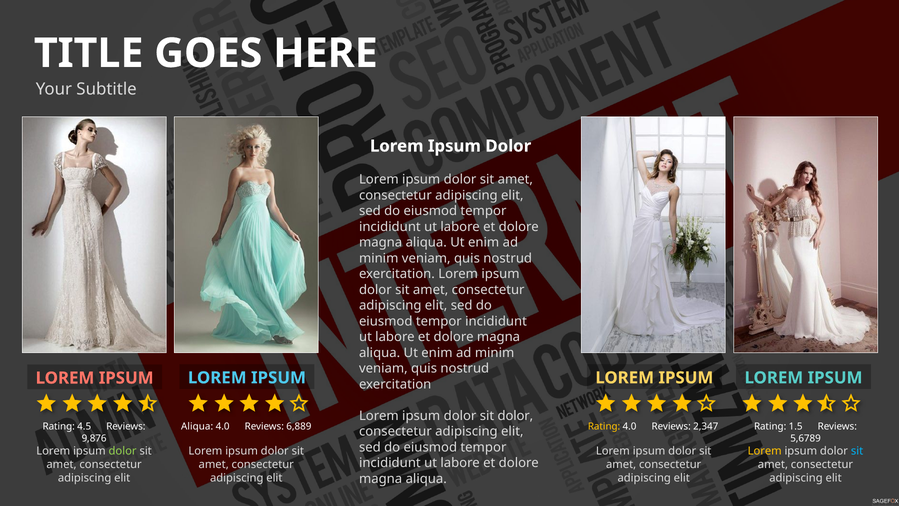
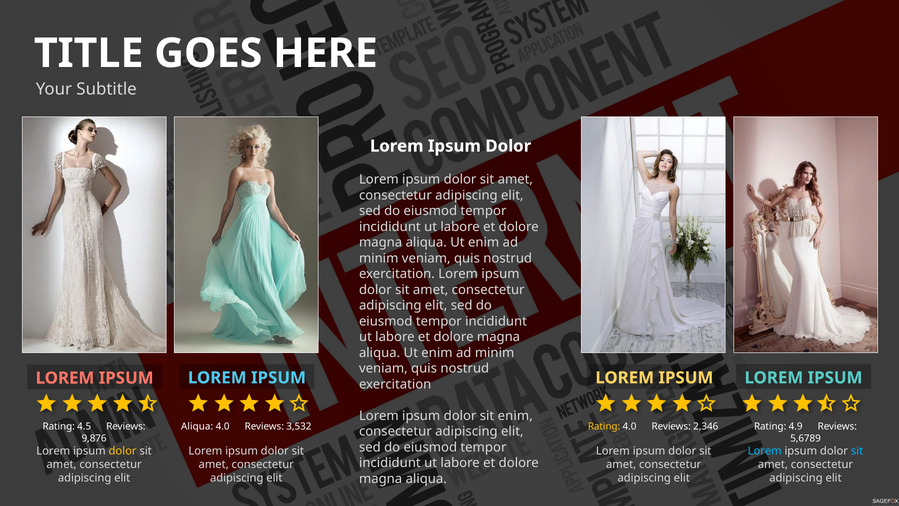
sit dolor: dolor -> enim (515, 416)
6,889: 6,889 -> 3,532 (299, 426)
2,347: 2,347 -> 2,346 (706, 426)
1.5: 1.5 -> 4.9 (796, 426)
Lorem colour: yellow -> light blue (765, 451)
dolor colour: light green -> yellow (123, 451)
